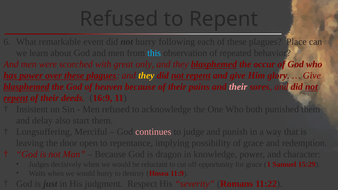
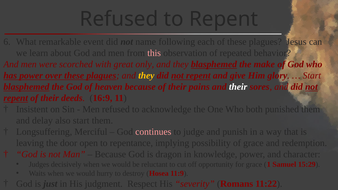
not hurry: hurry -> name (146, 42)
Place: Place -> Jesus (296, 42)
this colour: light blue -> pink (154, 53)
occur: occur -> make (264, 64)
Give: Give -> Start (312, 76)
their colour: pink -> white (238, 87)
